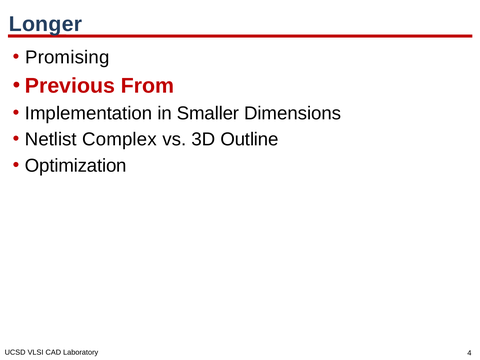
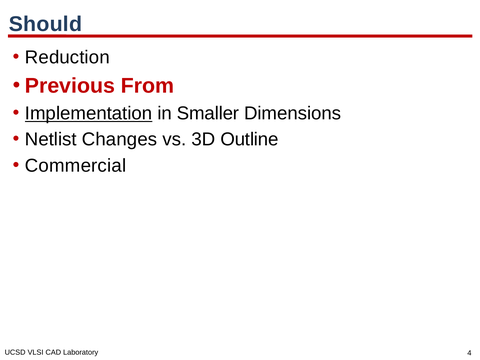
Longer: Longer -> Should (45, 24)
Promising: Promising -> Reduction (67, 57)
Implementation underline: none -> present (89, 113)
Complex: Complex -> Changes (120, 139)
Optimization: Optimization -> Commercial (76, 166)
